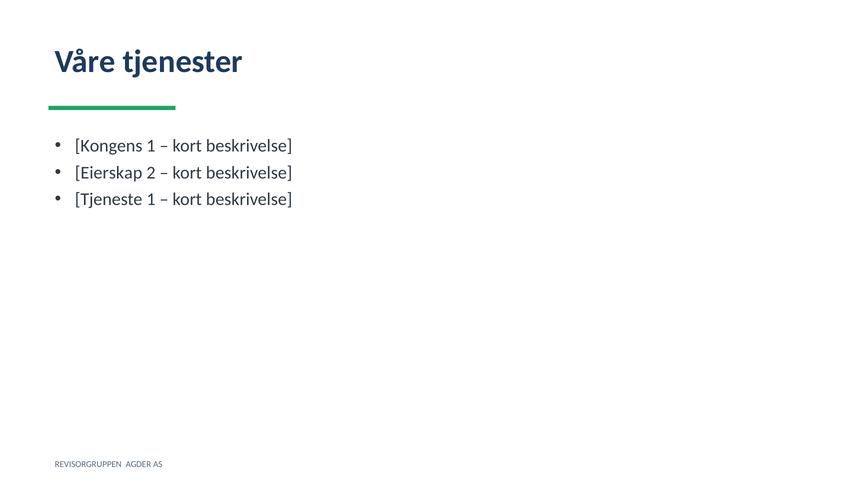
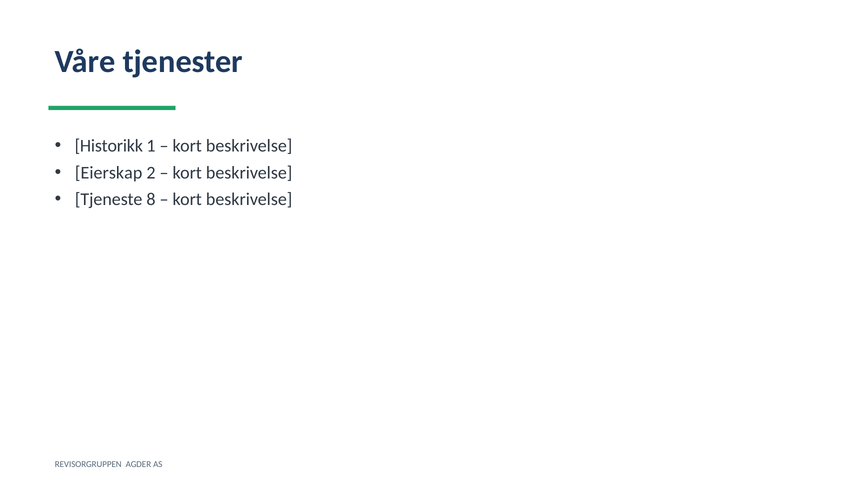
Kongens: Kongens -> Historikk (109, 146)
Tjeneste 1: 1 -> 8 (151, 200)
